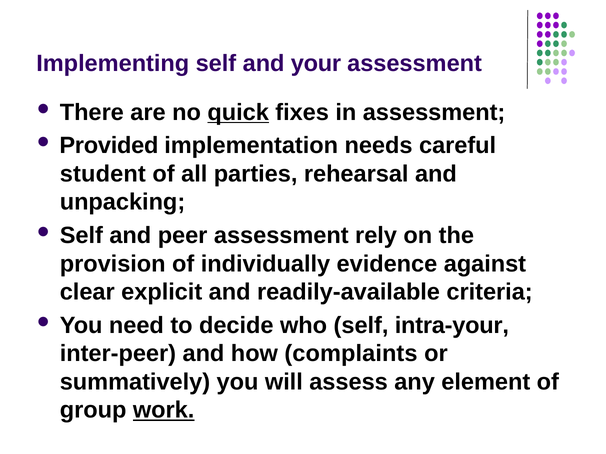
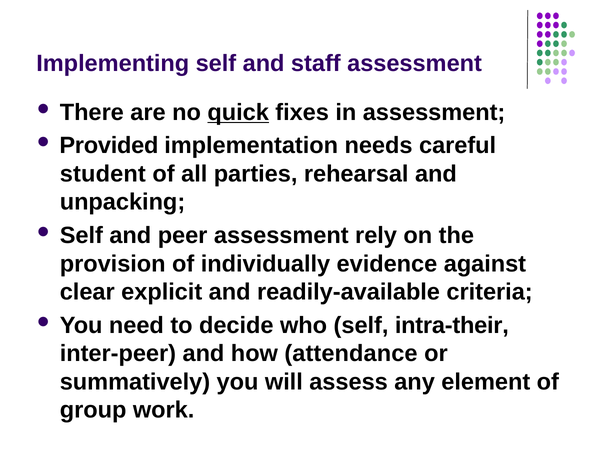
your: your -> staff (316, 64)
intra-your: intra-your -> intra-their (452, 326)
complaints: complaints -> attendance (351, 354)
work underline: present -> none (164, 411)
